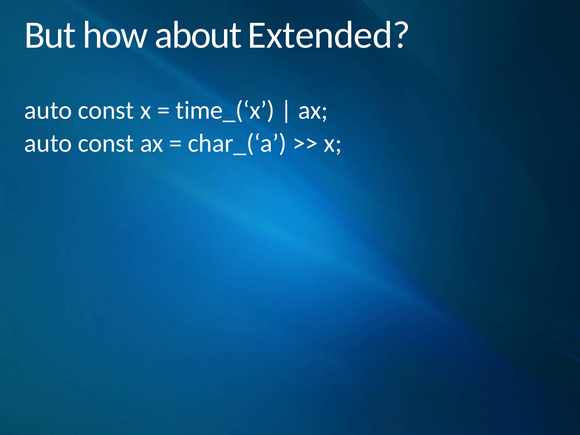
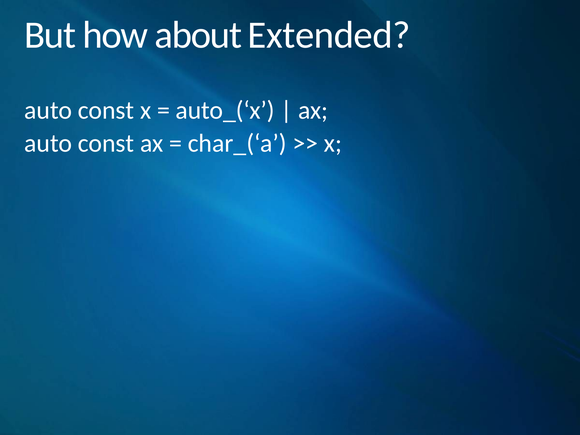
time_(‘x: time_(‘x -> auto_(‘x (225, 110)
